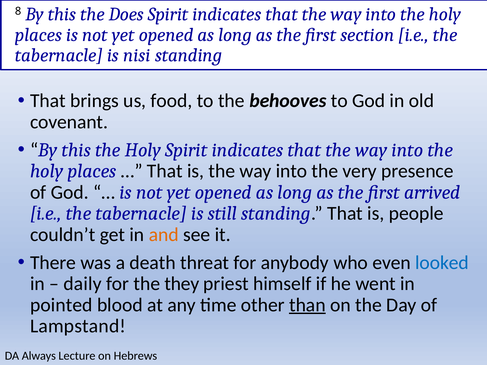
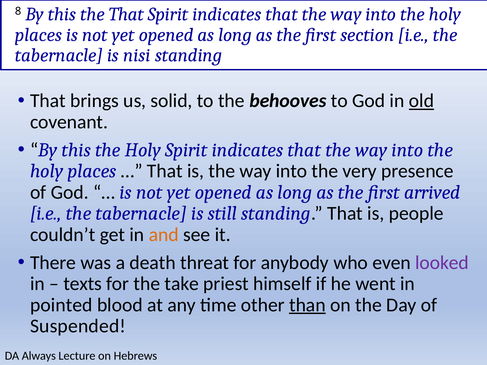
the Does: Does -> That (126, 14)
food: food -> solid (172, 101)
old underline: none -> present (421, 101)
looked colour: blue -> purple (442, 263)
daily: daily -> texts (83, 284)
they: they -> take (182, 284)
Lampstand: Lampstand -> Suspended (78, 326)
